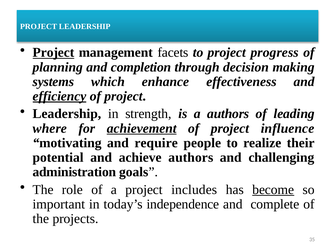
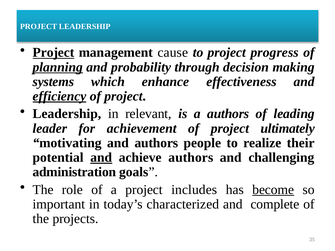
facets: facets -> cause (173, 53)
planning underline: none -> present (58, 67)
completion: completion -> probability (141, 67)
strength: strength -> relevant (148, 114)
where: where -> leader (50, 128)
achievement underline: present -> none (142, 128)
influence: influence -> ultimately (288, 128)
and require: require -> authors (156, 143)
and underline: none -> present (101, 158)
independence: independence -> characterized (183, 204)
